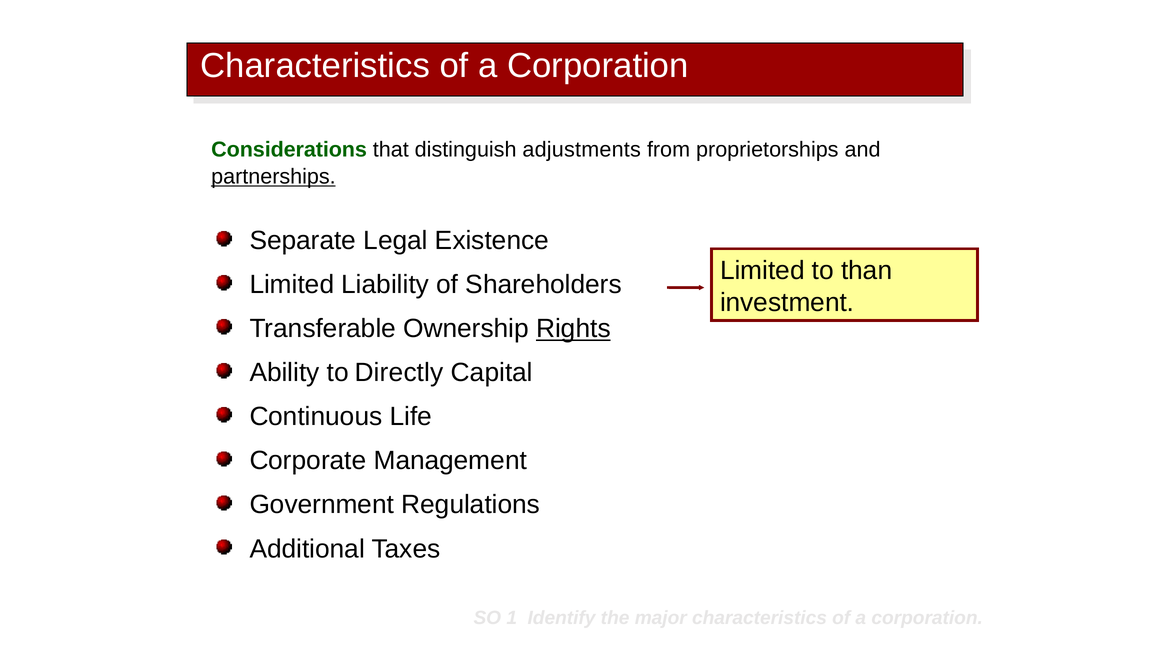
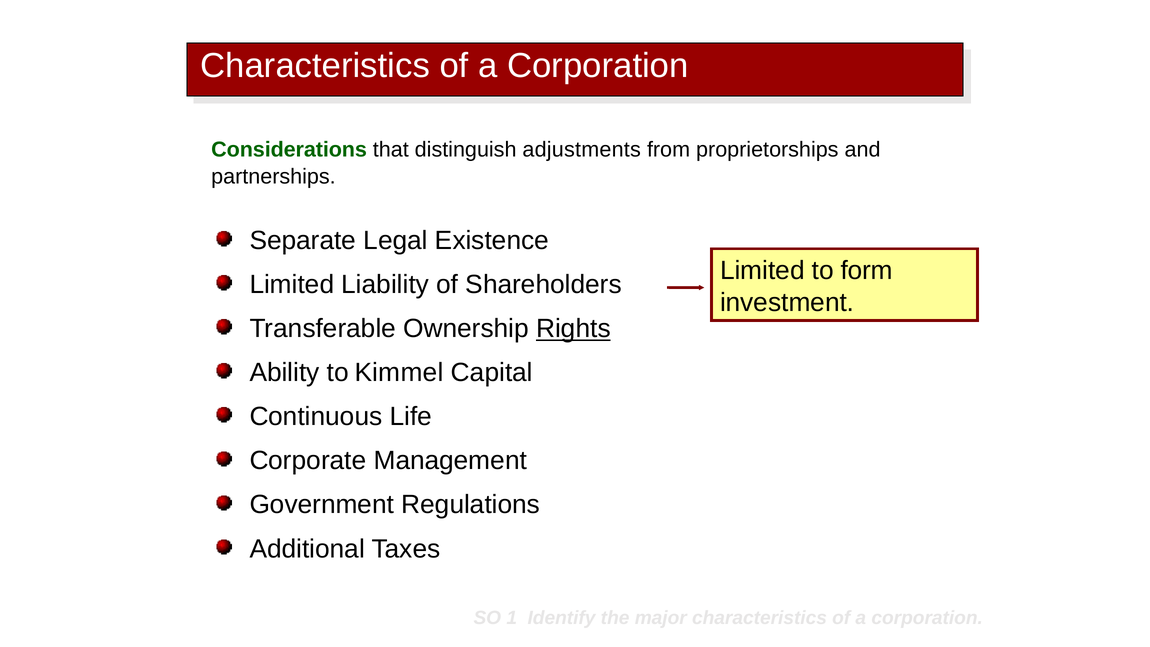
partnerships underline: present -> none (273, 177)
than: than -> form (867, 271)
Directly: Directly -> Kimmel (399, 373)
